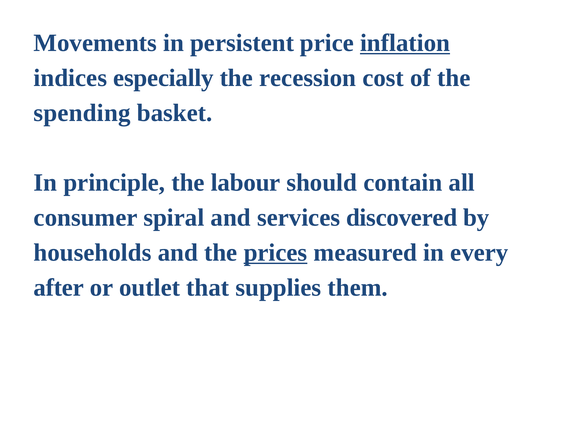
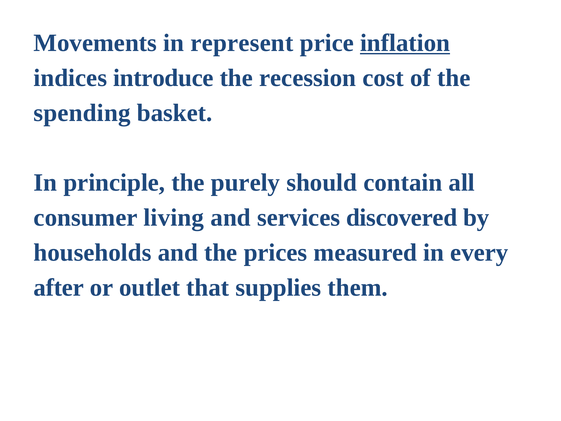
persistent: persistent -> represent (242, 43)
especially: especially -> introduce (163, 78)
labour: labour -> purely (245, 183)
spiral: spiral -> living (174, 217)
prices underline: present -> none (276, 252)
